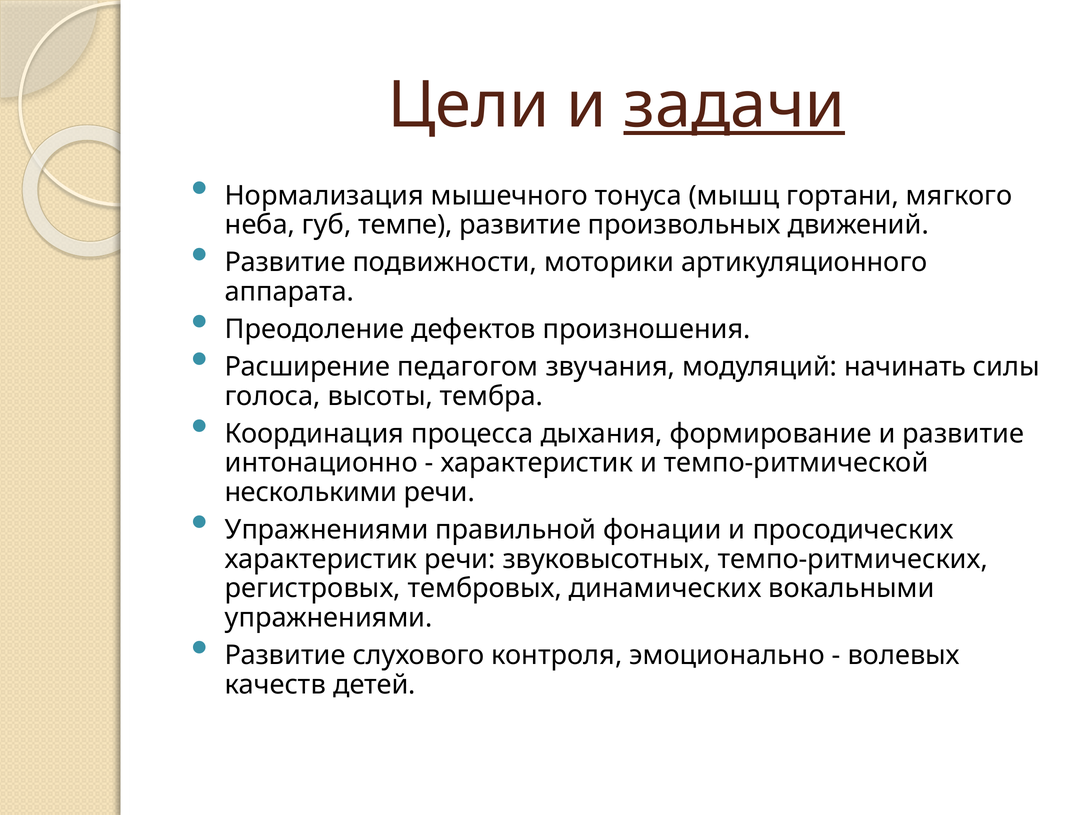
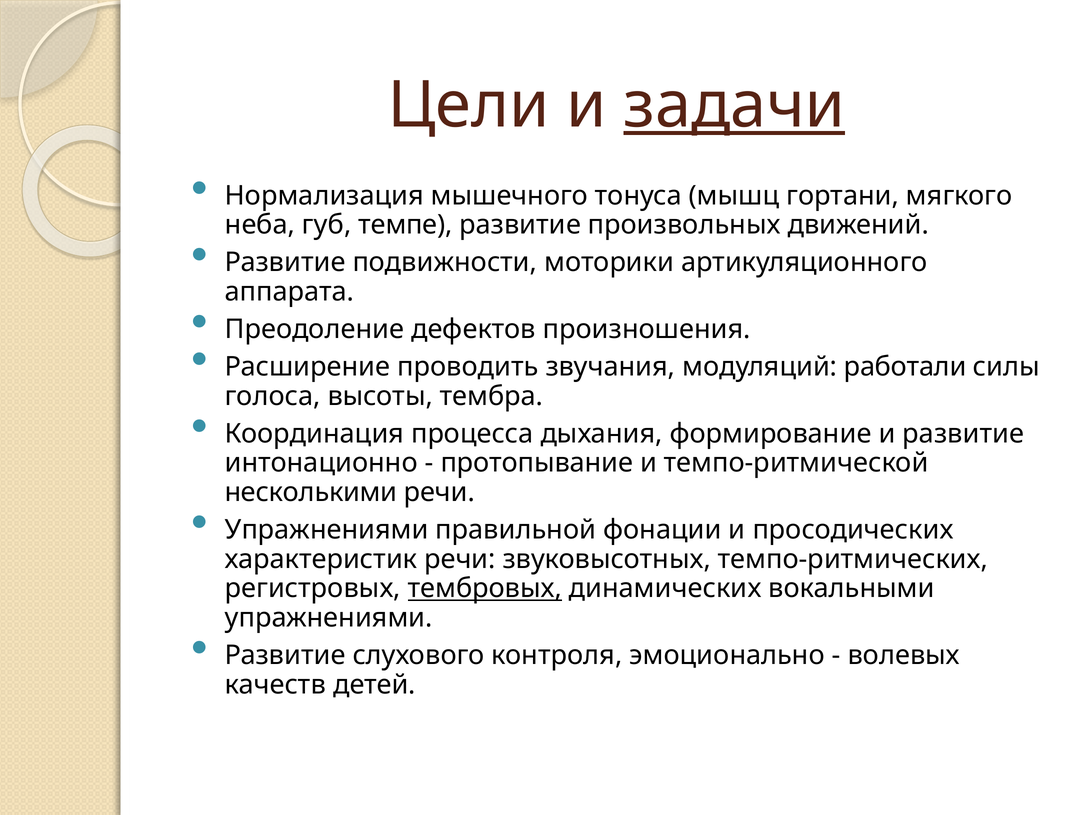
педагогом: педагогом -> проводить (468, 367)
начинать: начинать -> работали (905, 367)
характеристик: характеристик -> протопывание (537, 463)
тембровых underline: none -> present (485, 589)
